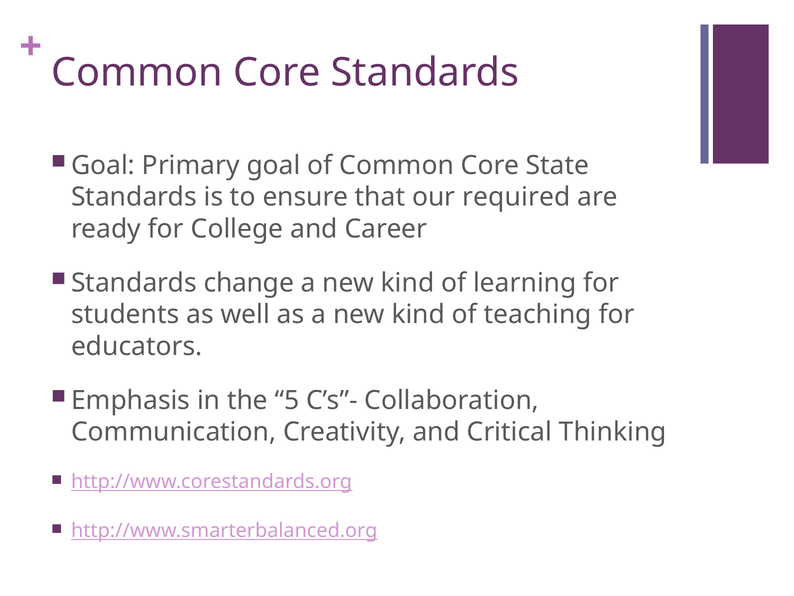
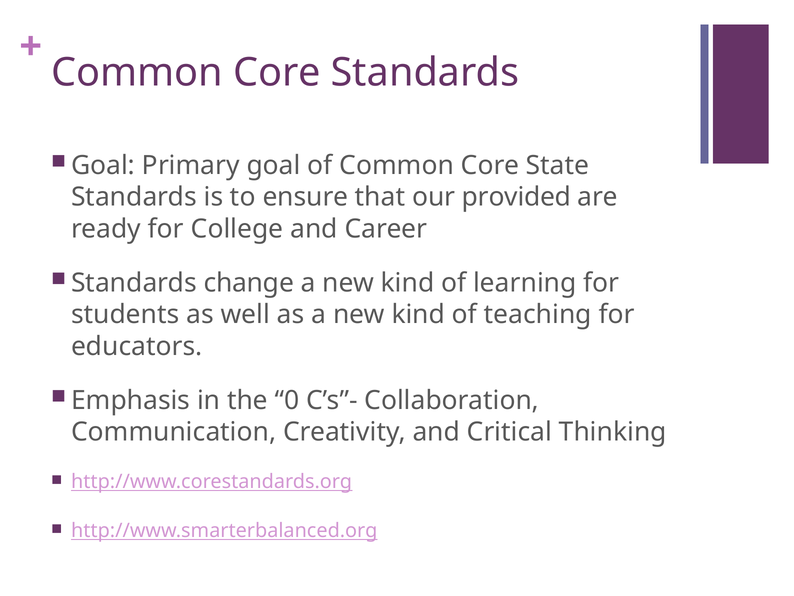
required: required -> provided (517, 197)
5: 5 -> 0 (287, 400)
